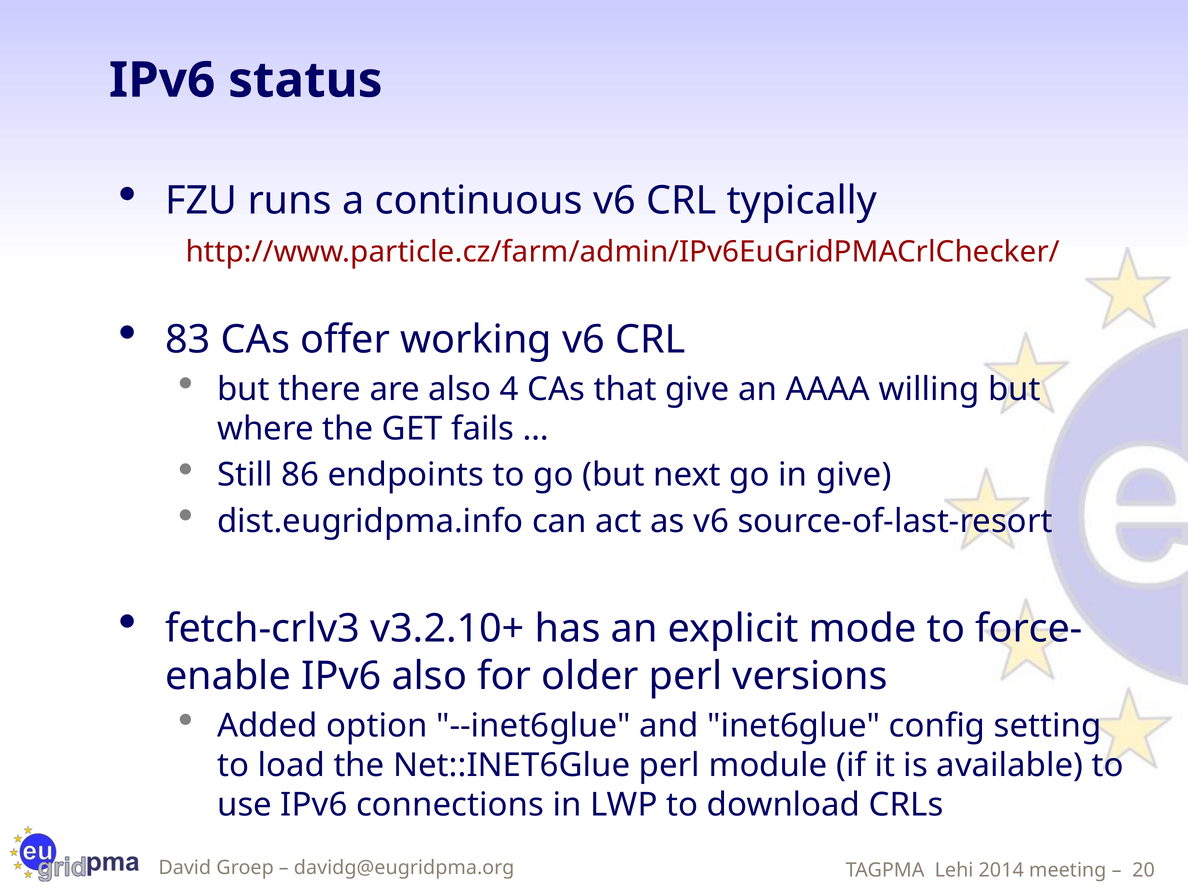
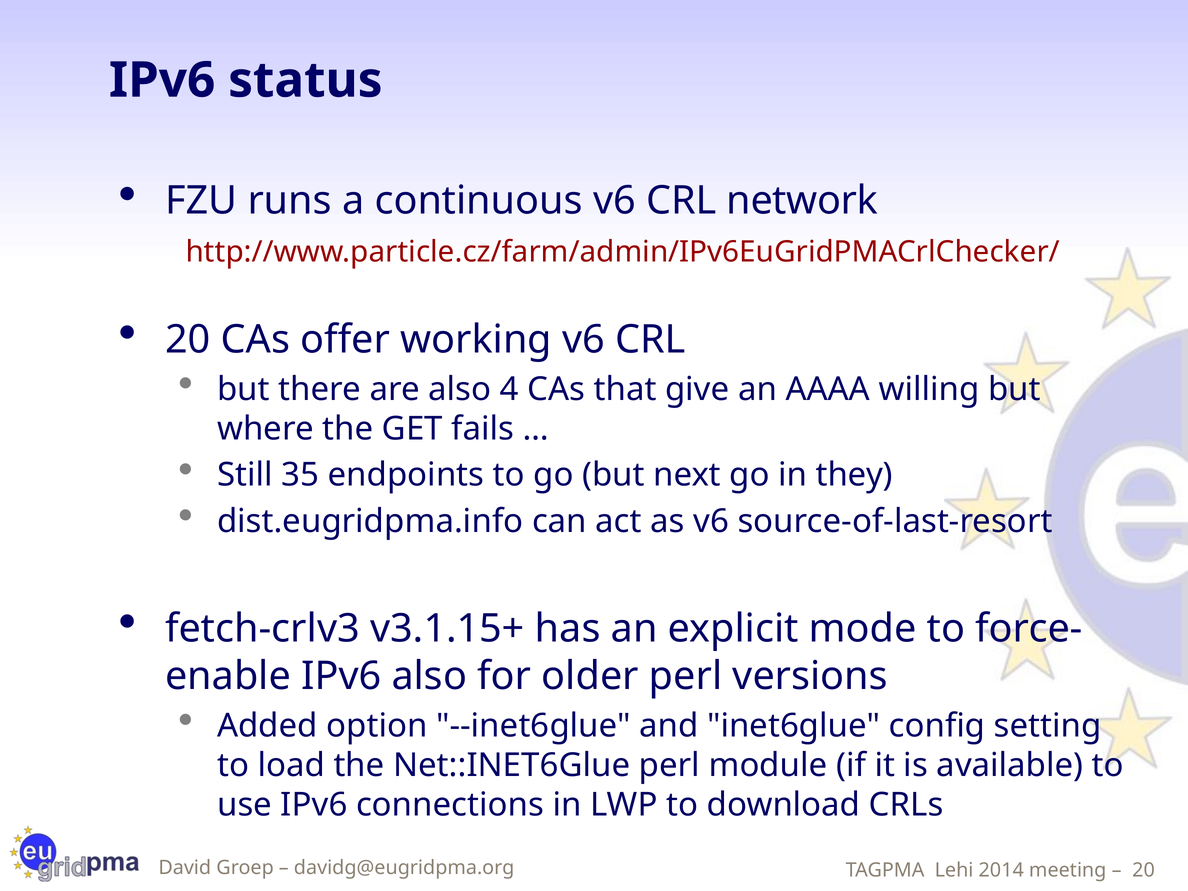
typically: typically -> network (802, 201)
83: 83 -> 20 (188, 339)
86: 86 -> 35 (300, 475)
in give: give -> they (854, 475)
v3.2.10+: v3.2.10+ -> v3.1.15+ (447, 629)
